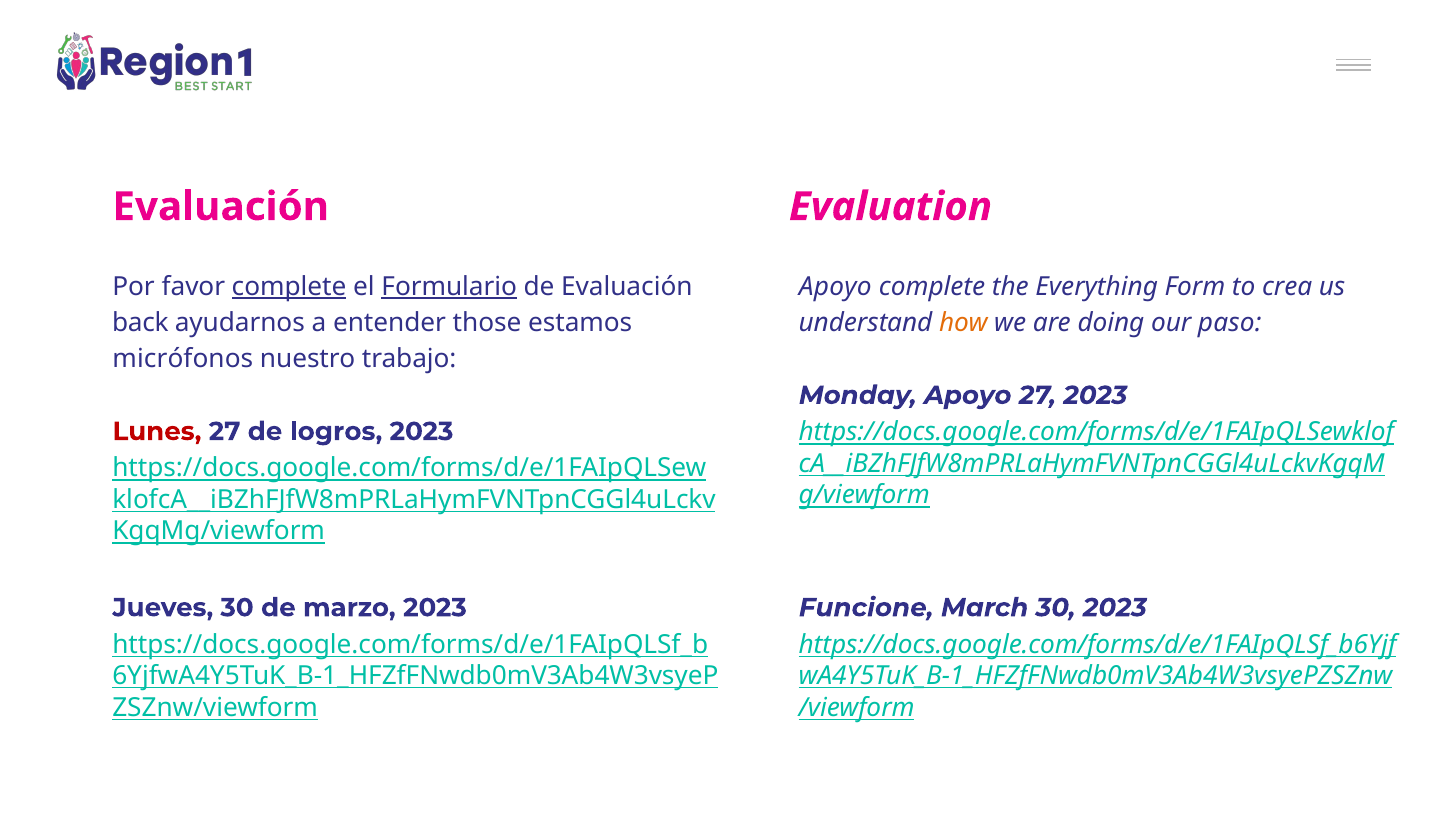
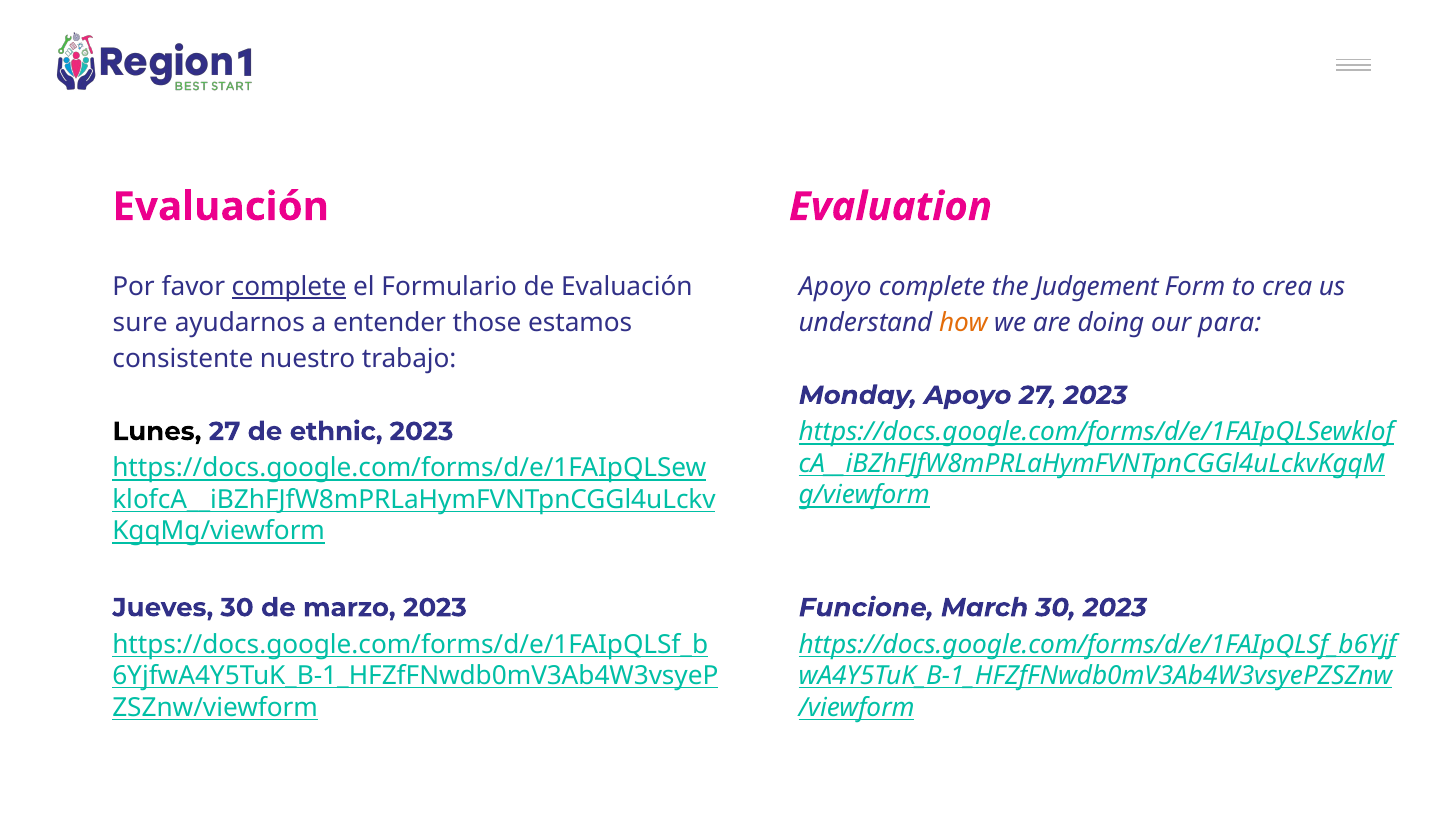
Formulario underline: present -> none (449, 287)
Everything: Everything -> Judgement (1097, 287)
back: back -> sure (140, 323)
paso: paso -> para (1230, 323)
micrófonos: micrófonos -> consistente (183, 359)
Lunes colour: red -> black (157, 432)
logros: logros -> ethnic (336, 432)
